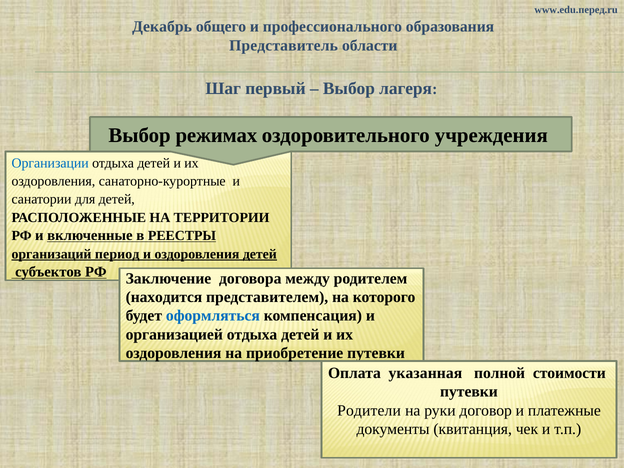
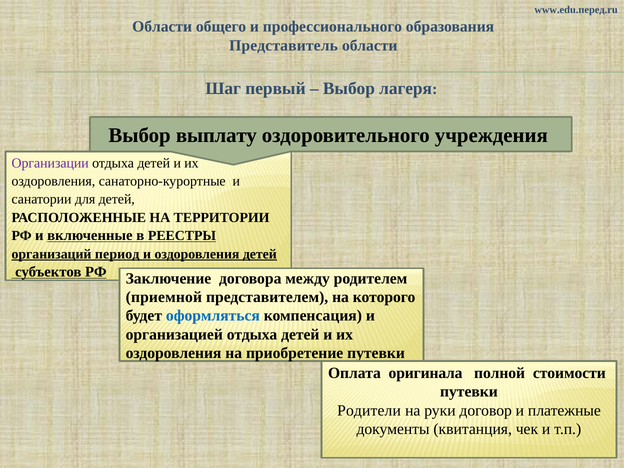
Декабрь: Декабрь -> Области (162, 27)
режимах: режимах -> выплату (216, 136)
Организации colour: blue -> purple (50, 163)
находится: находится -> приемной (164, 297)
указанная: указанная -> оригинала (426, 373)
